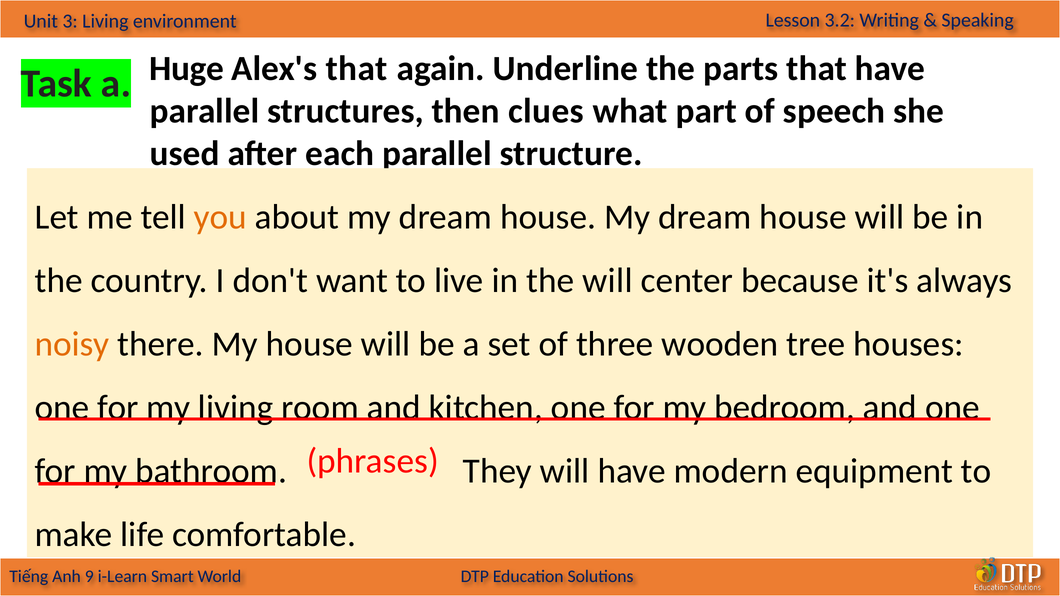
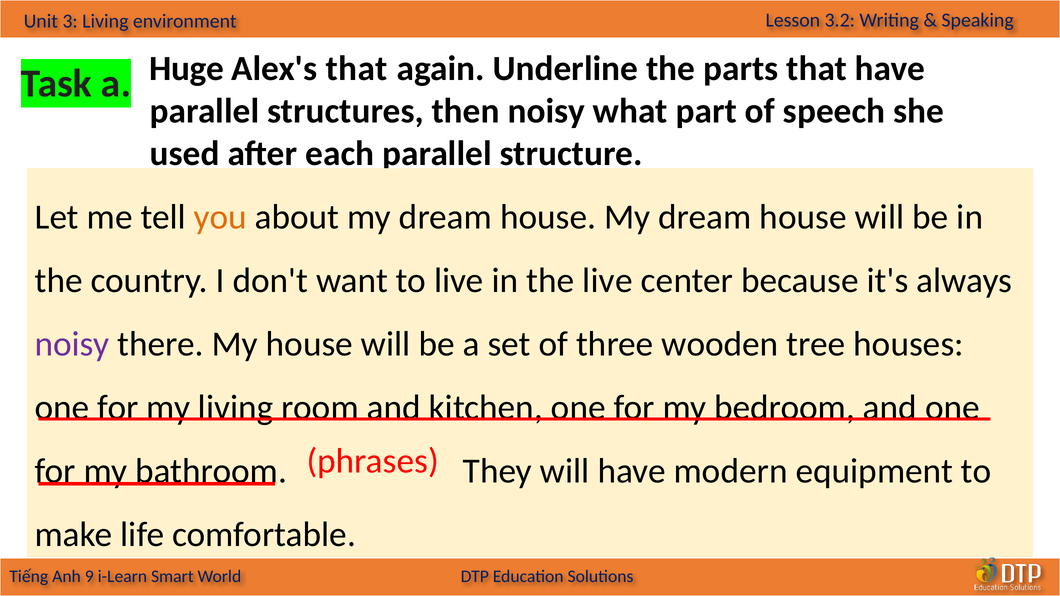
then clues: clues -> noisy (546, 111)
the will: will -> live (607, 281)
noisy colour: orange -> purple (72, 344)
